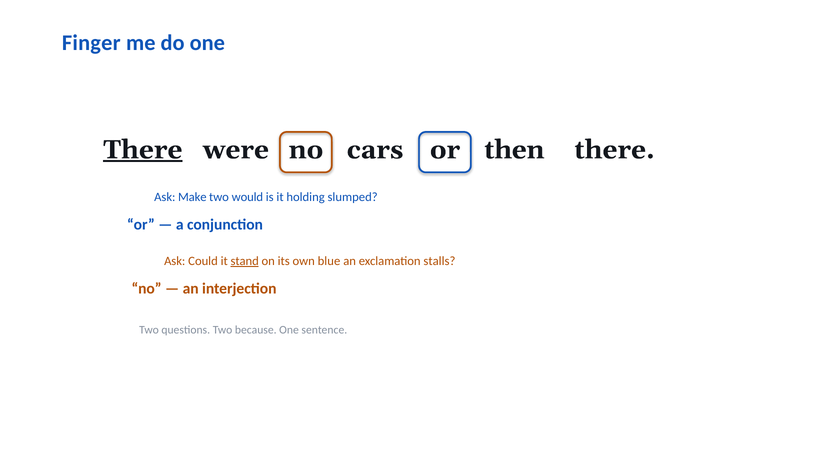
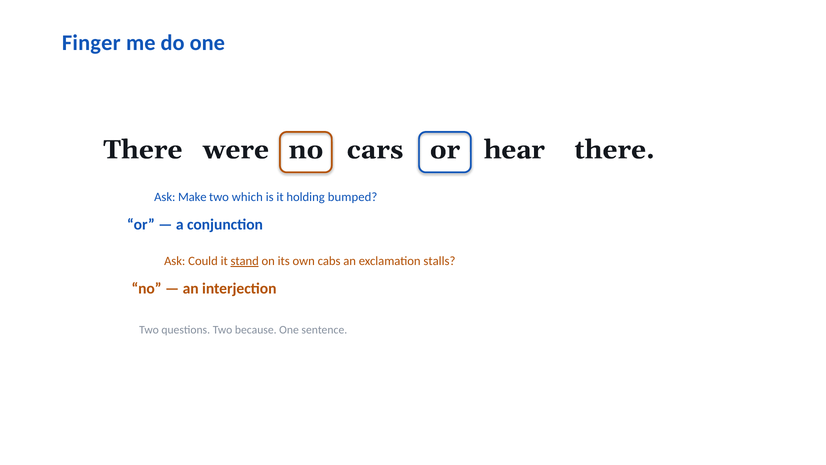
There underline: present -> none (143, 150)
then: then -> hear (514, 150)
would: would -> which (247, 197)
slumped: slumped -> bumped (353, 197)
blue: blue -> cabs (329, 261)
